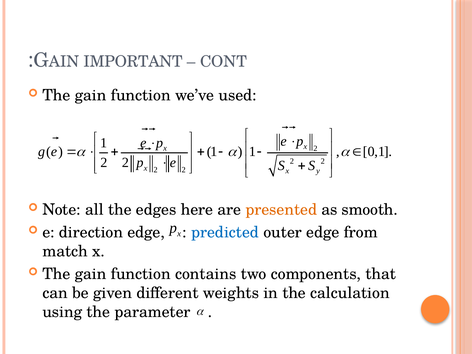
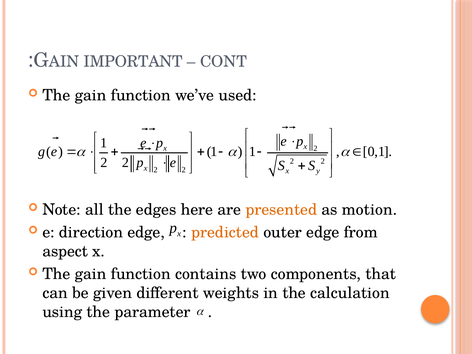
smooth: smooth -> motion (370, 210)
predicted colour: blue -> orange (225, 232)
match: match -> aspect (65, 251)
